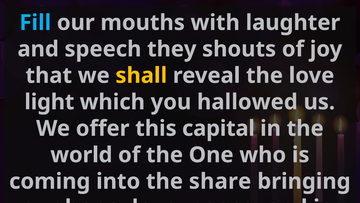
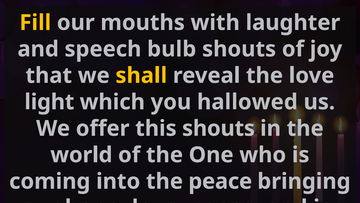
Fill colour: light blue -> yellow (35, 23)
they: they -> bulb (172, 49)
this capital: capital -> shouts (219, 128)
the share: share -> peace (220, 181)
